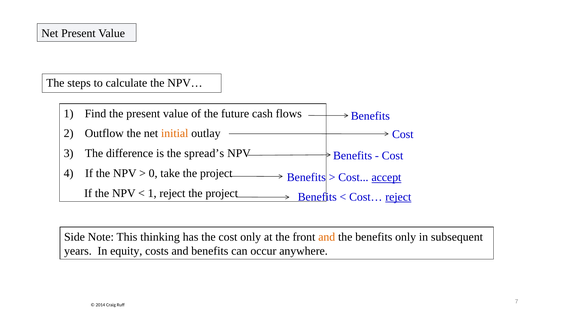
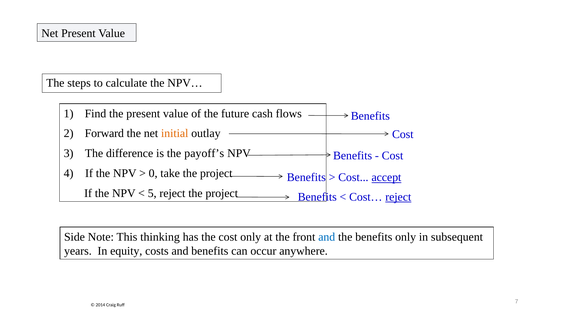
Outflow: Outflow -> Forward (104, 133)
spread’s: spread’s -> payoff’s (204, 153)
1: 1 -> 5 (152, 193)
and colour: orange -> blue (327, 237)
